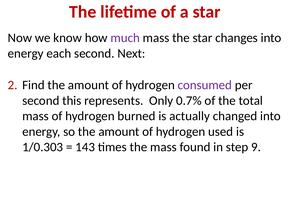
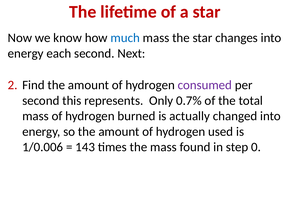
much colour: purple -> blue (125, 38)
1/0.303: 1/0.303 -> 1/0.006 (43, 147)
9: 9 -> 0 (256, 147)
